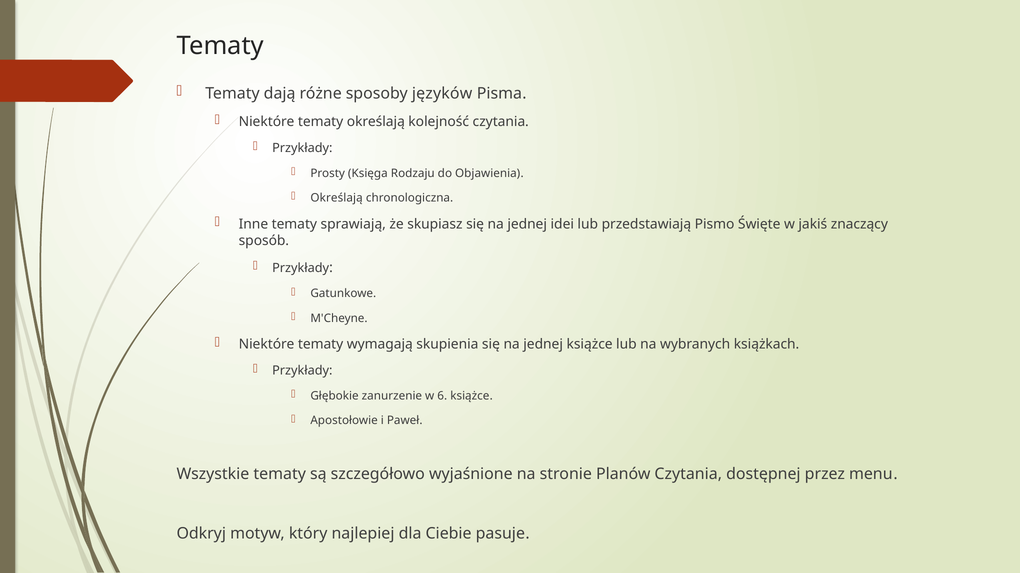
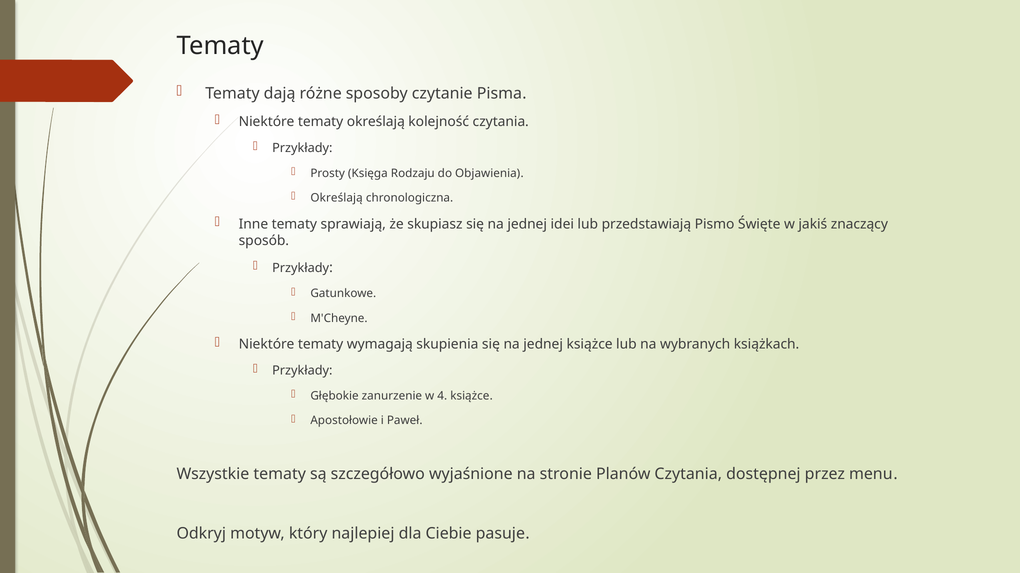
języków: języków -> czytanie (442, 94)
6: 6 -> 4 (442, 396)
